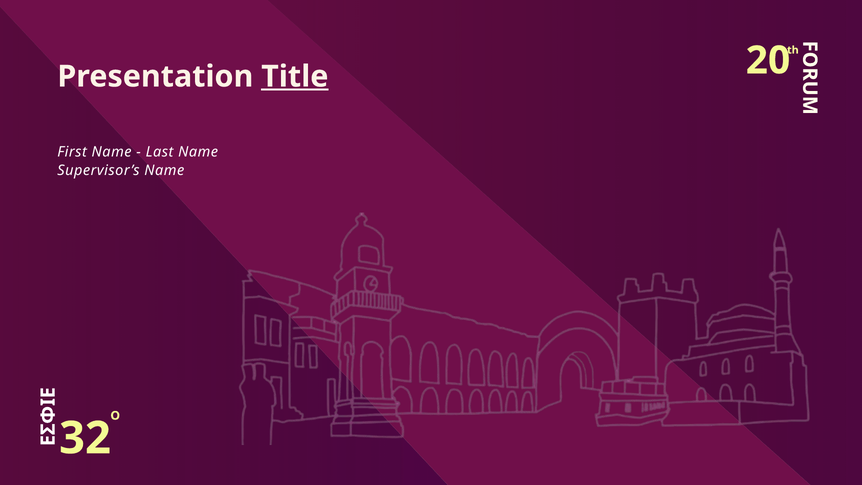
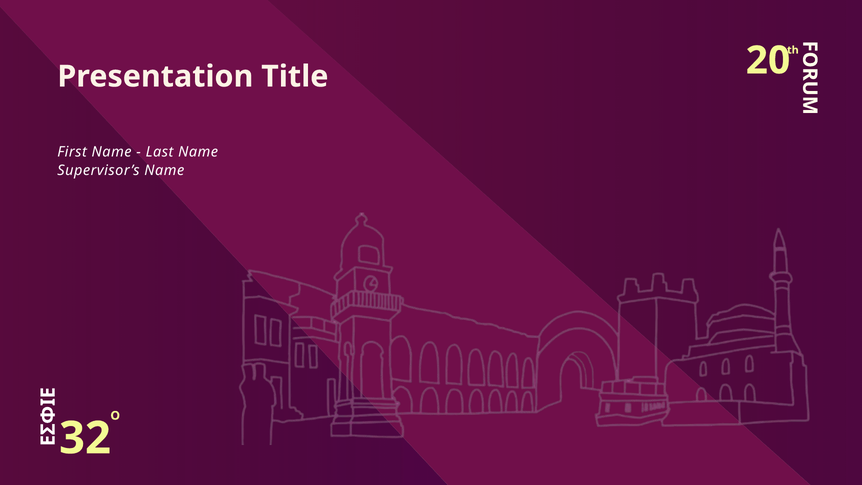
Title underline: present -> none (295, 76)
